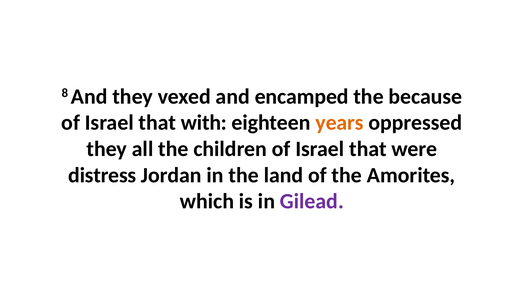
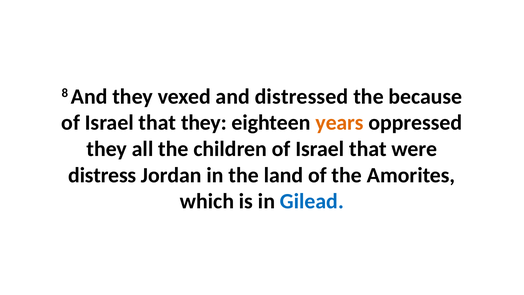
encamped: encamped -> distressed (302, 96)
that with: with -> they (204, 123)
Gilead colour: purple -> blue (312, 201)
